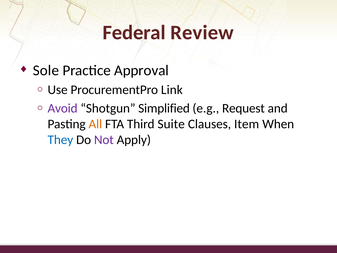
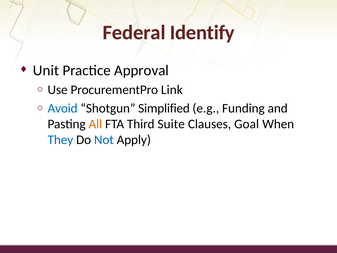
Review: Review -> Identify (202, 33)
Sole: Sole -> Unit (46, 70)
Avoid colour: purple -> blue (63, 108)
Request: Request -> Funding (243, 108)
Item: Item -> Goal (247, 124)
Not colour: purple -> blue (104, 140)
